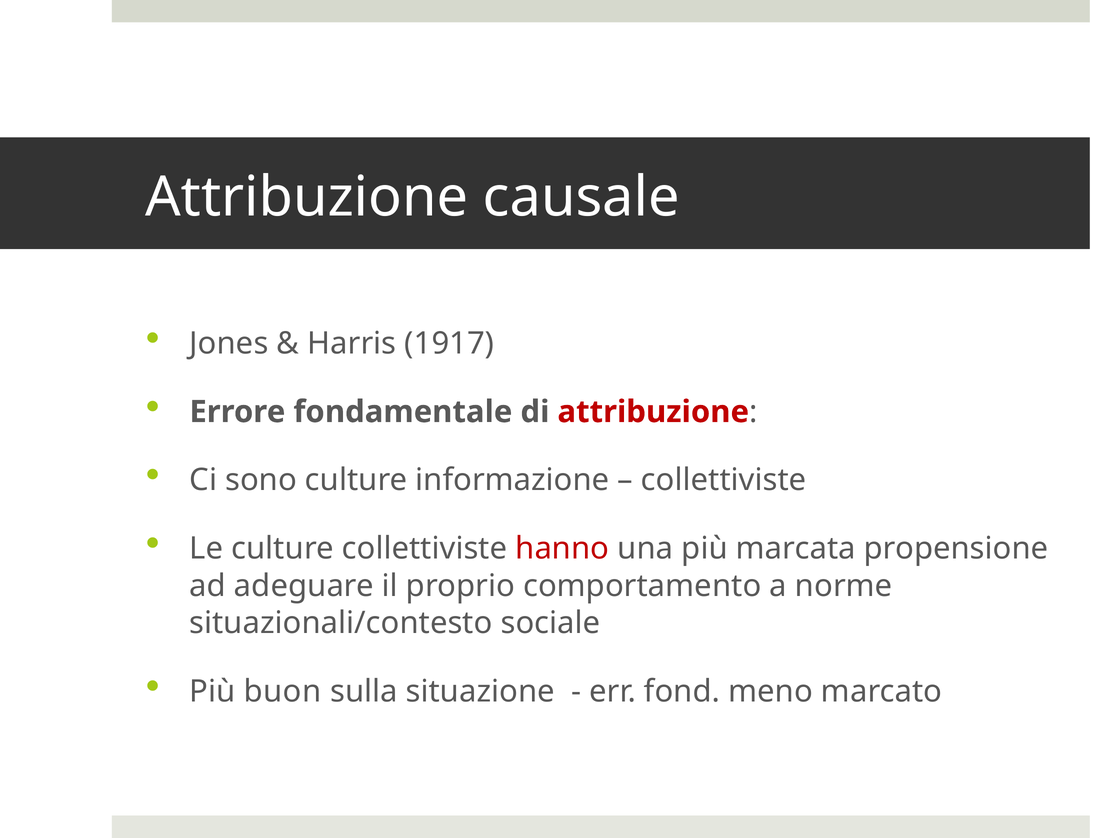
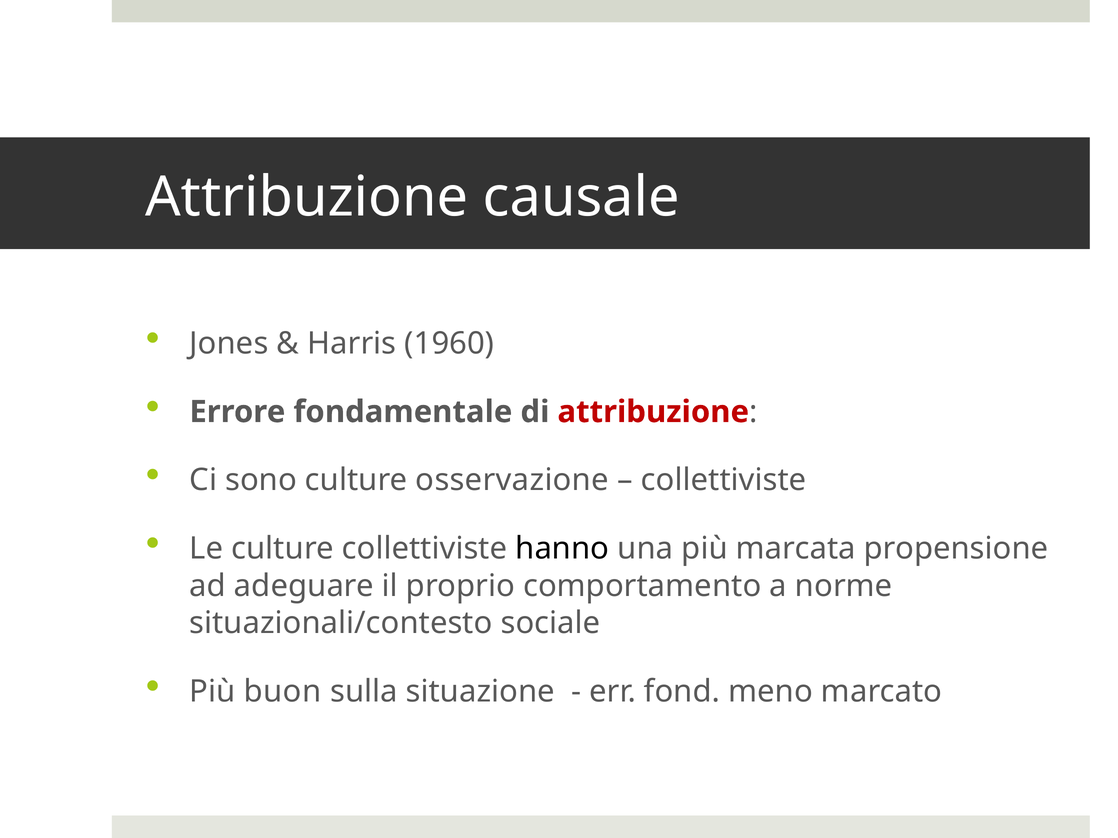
1917: 1917 -> 1960 (449, 344)
informazione: informazione -> osservazione (512, 480)
hanno colour: red -> black (562, 549)
